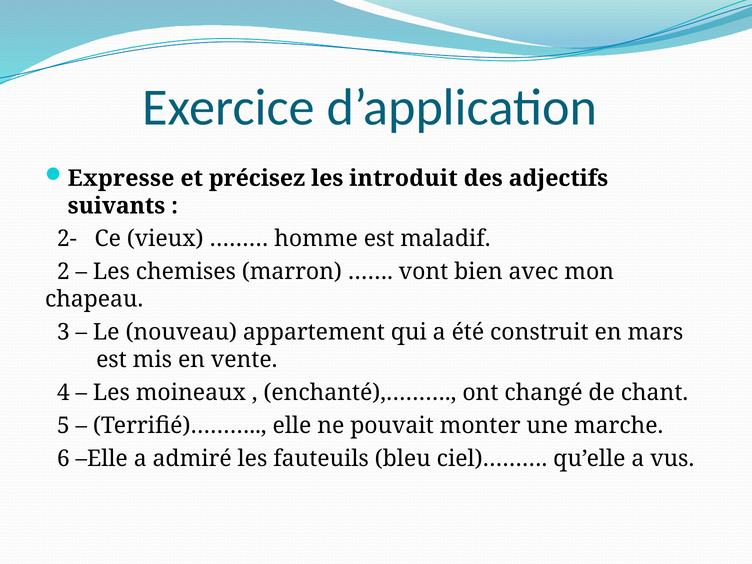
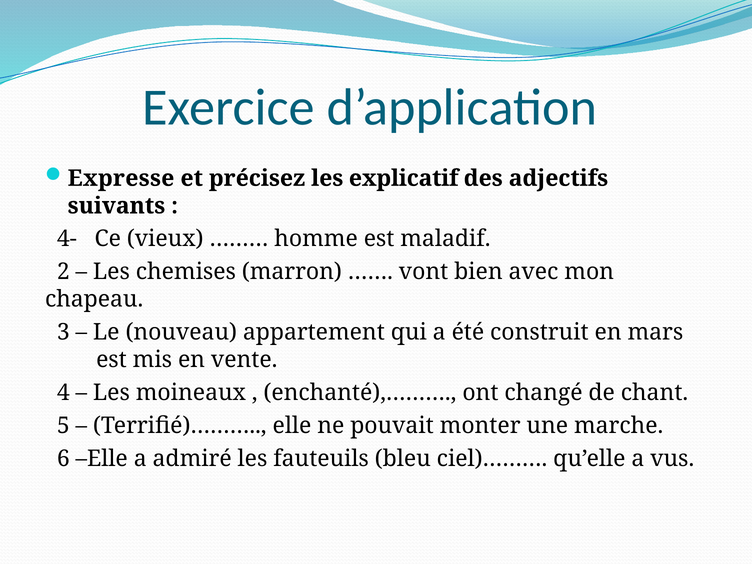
introduit: introduit -> explicatif (404, 178)
2-: 2- -> 4- (67, 239)
